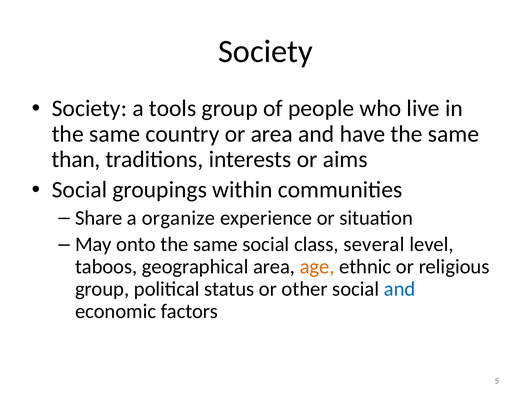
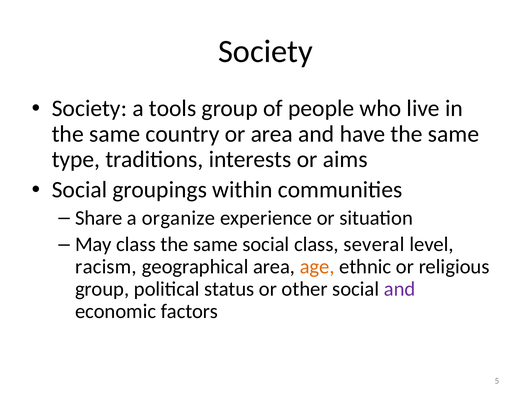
than: than -> type (76, 159)
May onto: onto -> class (136, 244)
taboos: taboos -> racism (106, 266)
and colour: blue -> purple (400, 289)
